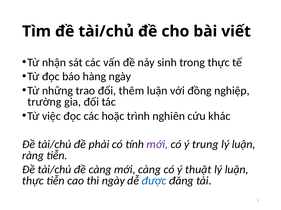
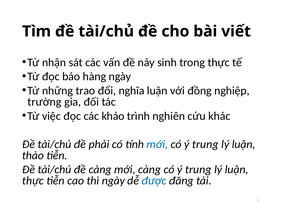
thêm: thêm -> nghĩa (132, 91)
hoặc: hoặc -> khảo (113, 116)
mới colour: purple -> blue (157, 145)
ràng: ràng -> thảo (33, 156)
càng có ý thuật: thuật -> trung (198, 170)
